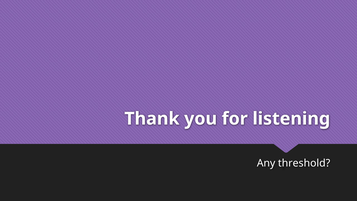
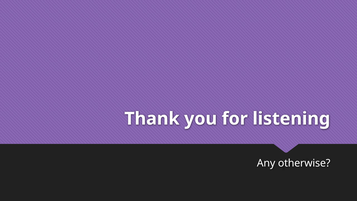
threshold: threshold -> otherwise (304, 163)
